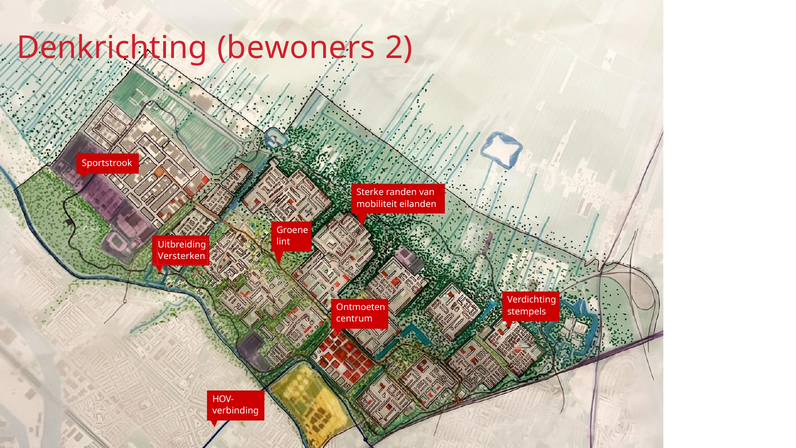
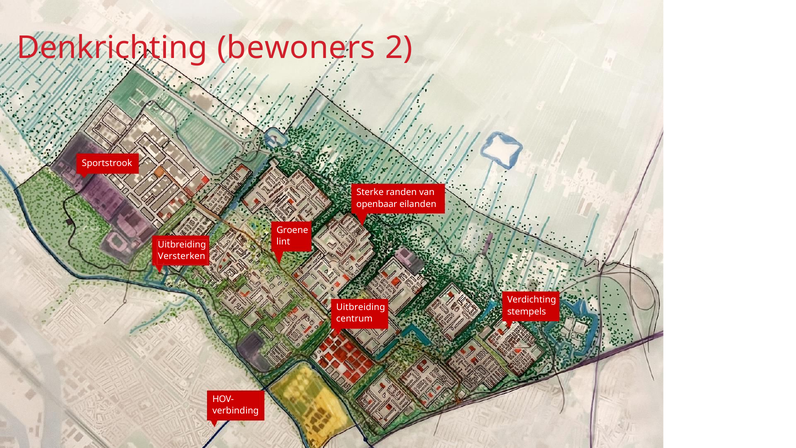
mobiliteit: mobiliteit -> openbaar (377, 204)
Ontmoeten: Ontmoeten -> Uitbreiding (361, 307)
